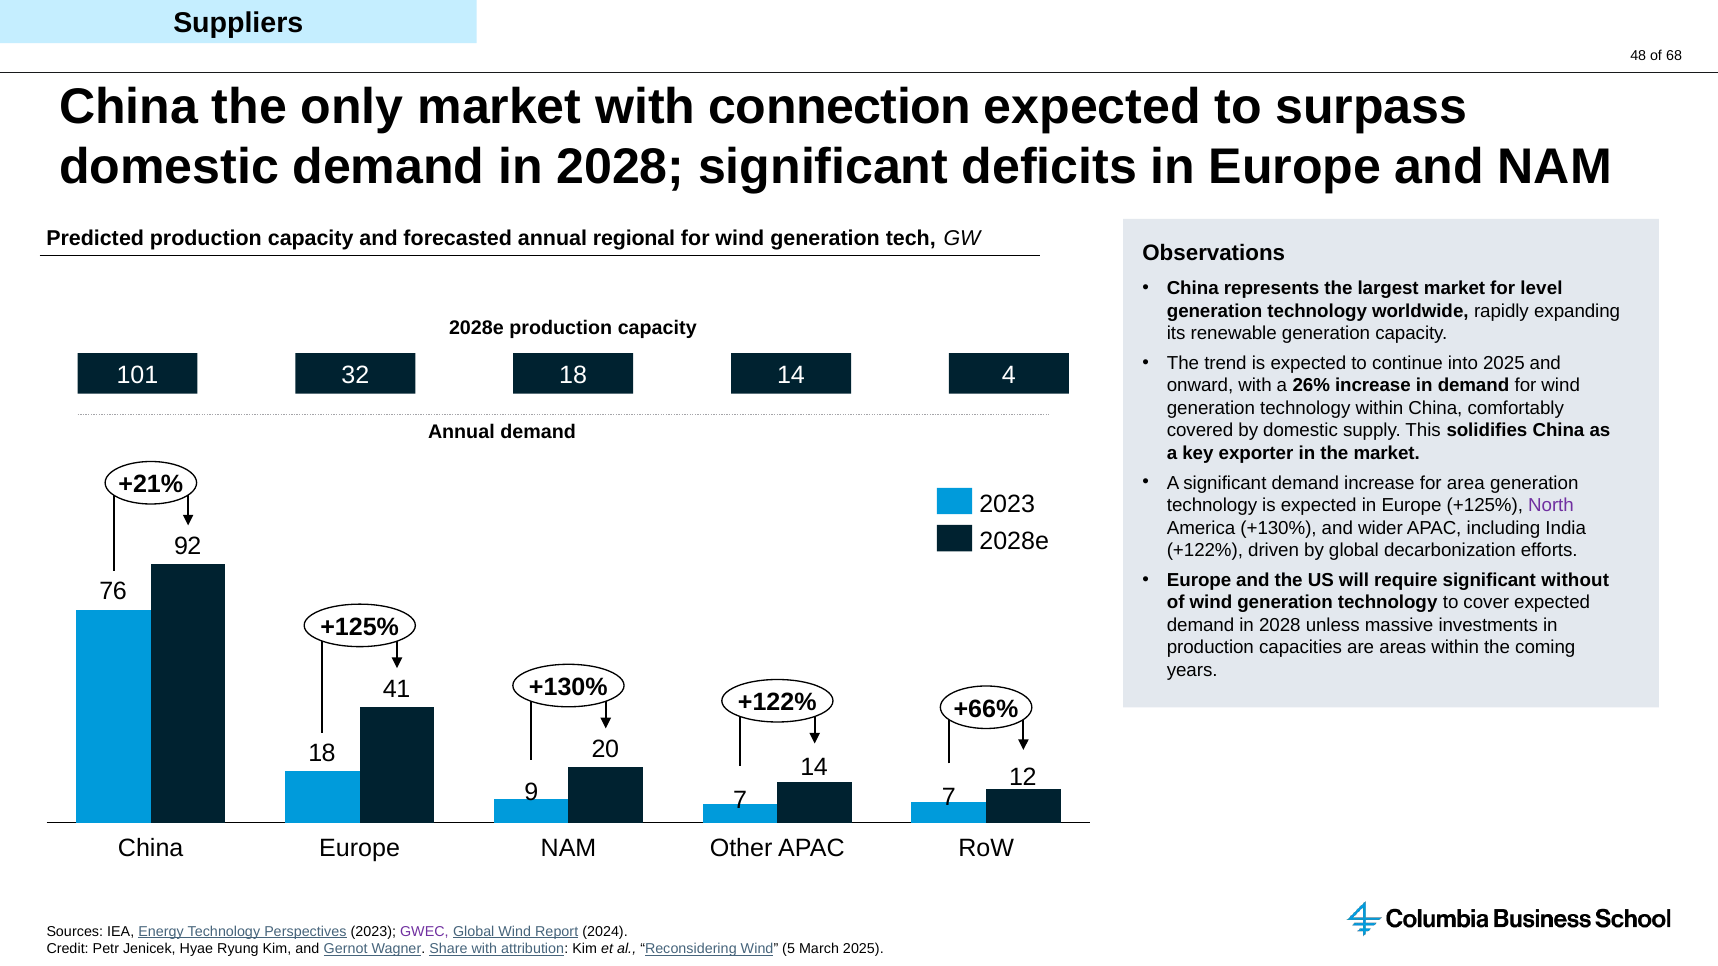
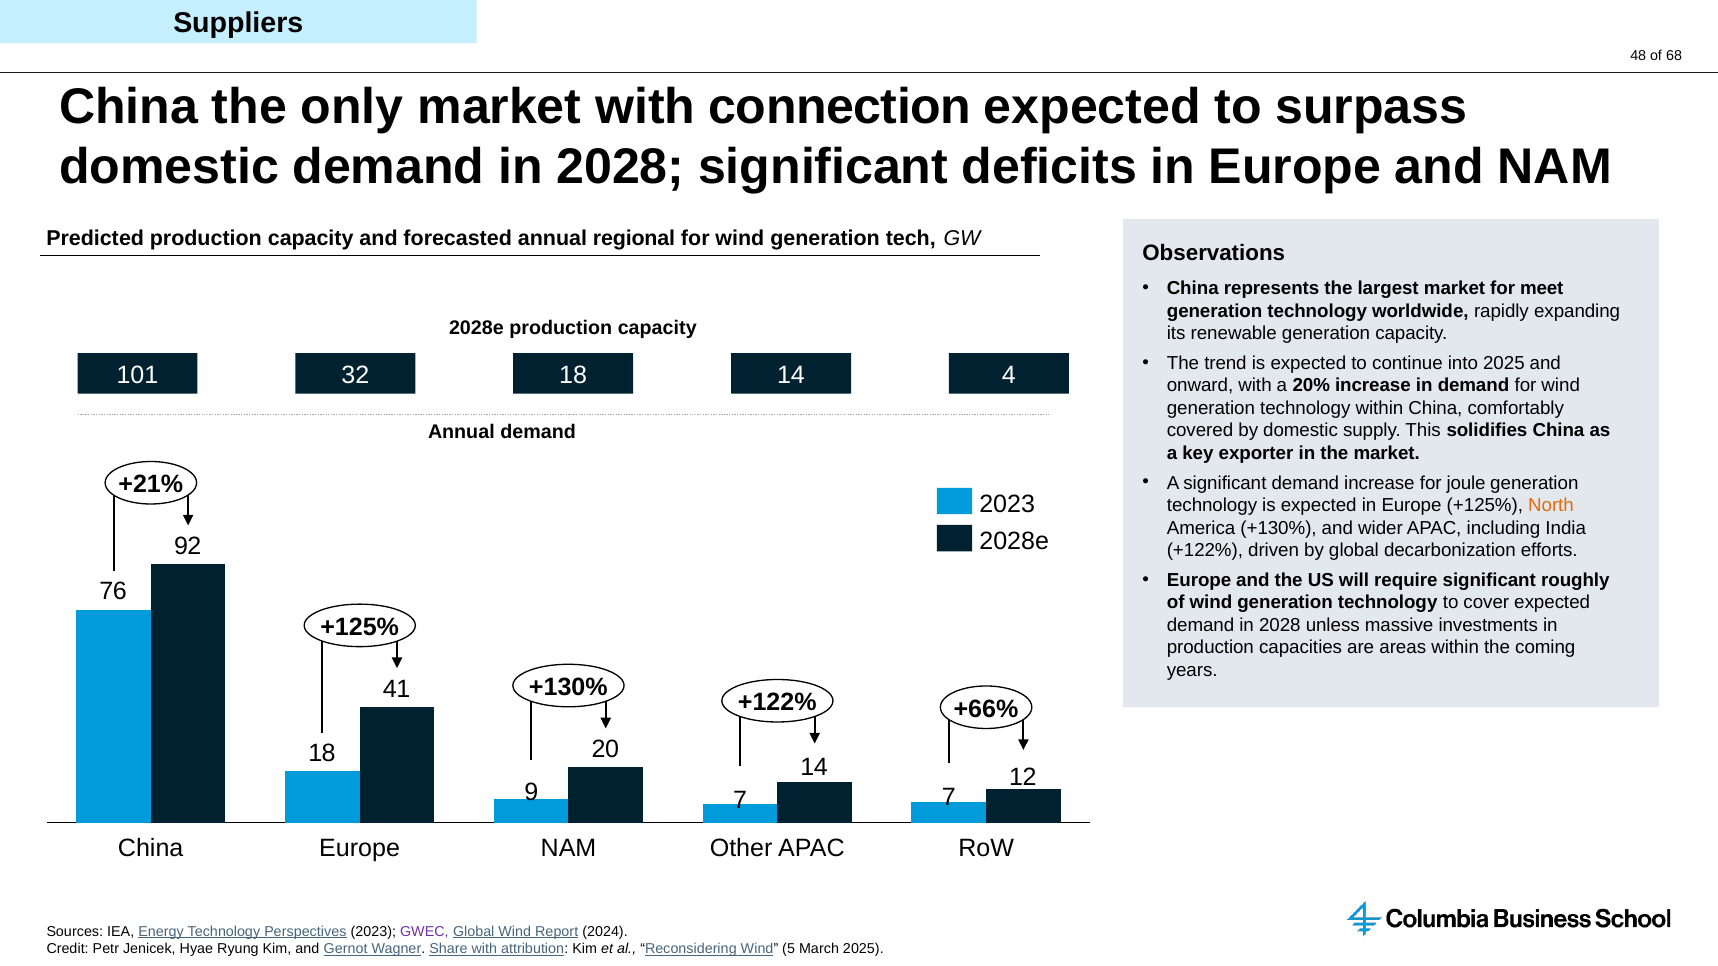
level: level -> meet (1542, 289)
26%: 26% -> 20% (1311, 386)
area: area -> joule (1466, 483)
North colour: purple -> orange (1551, 506)
without: without -> roughly (1575, 580)
